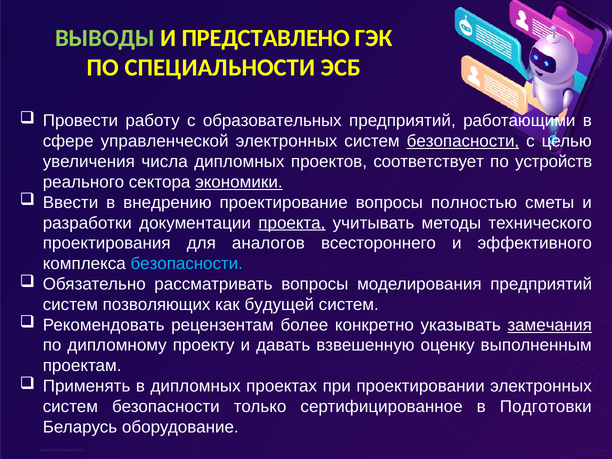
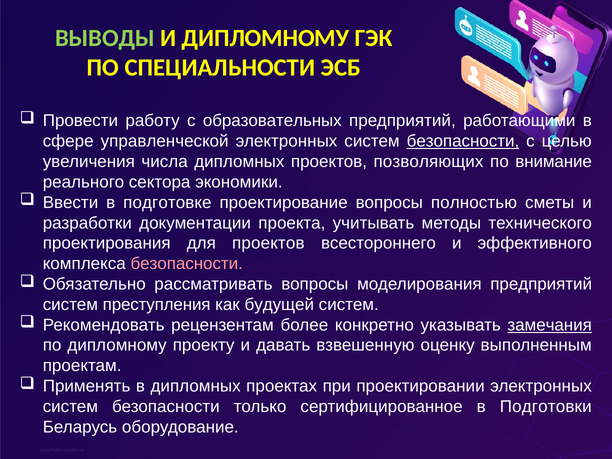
И ПРЕДСТАВЛЕНО: ПРЕДСТАВЛЕНО -> ДИПЛОМНОМУ (266, 38)
соответствует: соответствует -> позволяющих (429, 162)
устройств: устройств -> внимание (554, 162)
экономики underline: present -> none (239, 182)
внедрению: внедрению -> подготовке (167, 203)
проекта underline: present -> none (292, 223)
для аналогов: аналогов -> проектов (268, 243)
безопасности colour: light blue -> pink (187, 264)
позволяющих: позволяющих -> преступления (157, 305)
